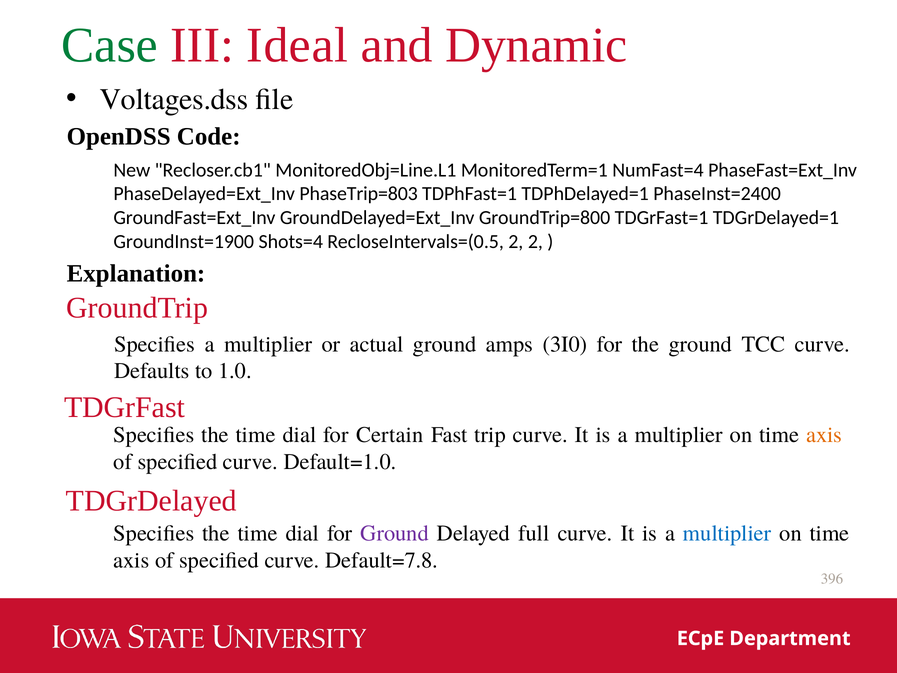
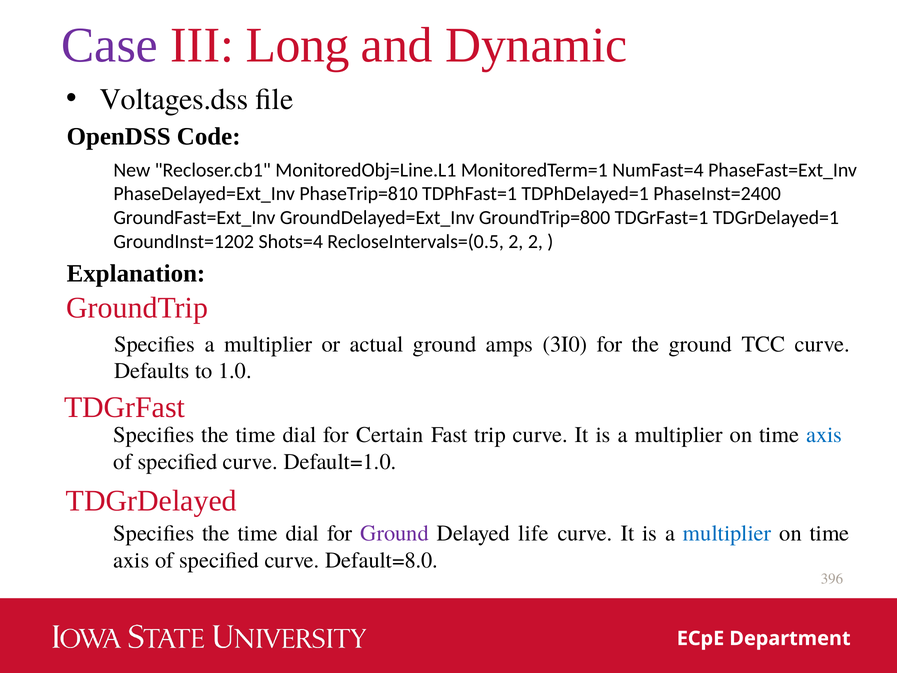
Case colour: green -> purple (110, 45)
Ideal: Ideal -> Long (298, 45)
PhaseTrip=803: PhaseTrip=803 -> PhaseTrip=810 (359, 194)
GroundInst=1900: GroundInst=1900 -> GroundInst=1202 (184, 242)
axis colour: orange -> blue (824, 435)
full: full -> life (534, 533)
Default=7.8: Default=7.8 -> Default=8.0 (382, 560)
